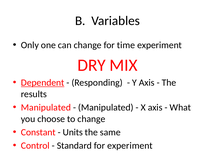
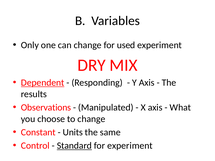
time: time -> used (126, 45)
Manipulated: Manipulated -> Observations (46, 108)
Standard underline: none -> present (74, 146)
